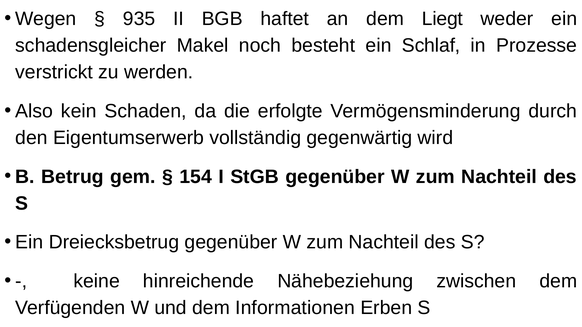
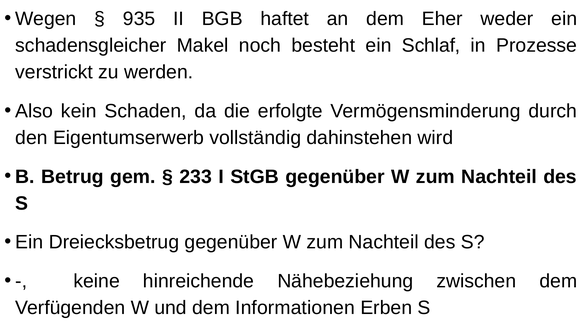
Liegt: Liegt -> Eher (442, 19)
gegenwärtig: gegenwärtig -> dahinstehen (359, 138)
154: 154 -> 233 (196, 177)
